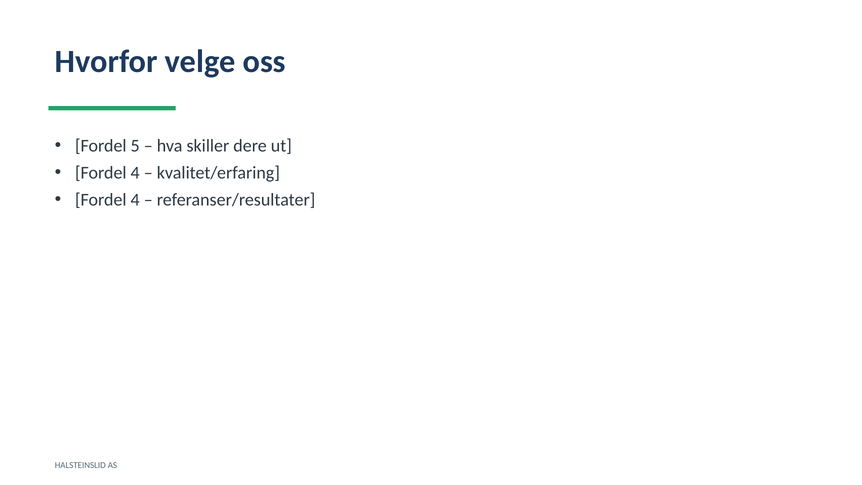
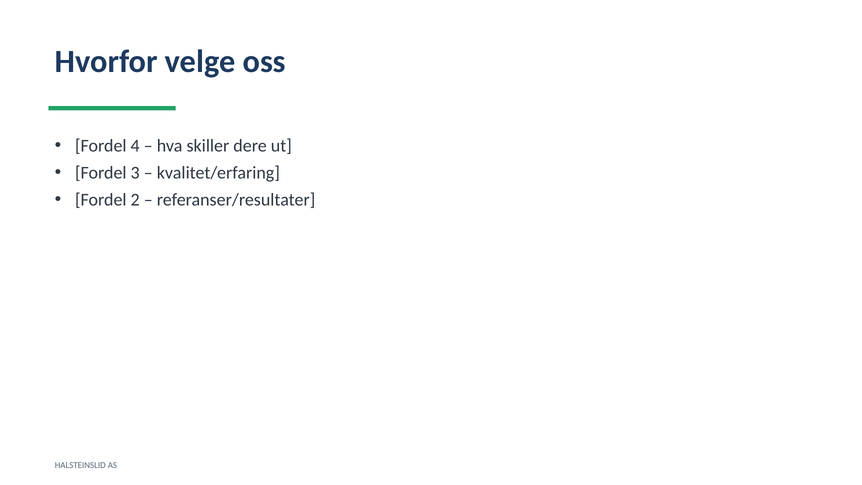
5: 5 -> 4 (135, 146)
4: 4 -> 3 (135, 173)
4: 4 -> 2 (135, 200)
